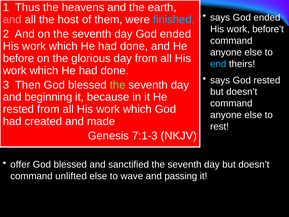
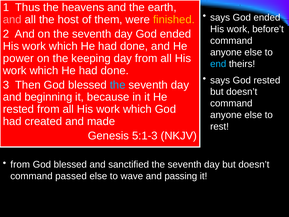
finished colour: light blue -> yellow (174, 20)
before: before -> power (18, 58)
glorious: glorious -> keeping (91, 58)
the colour: light green -> light blue (118, 85)
7:1-3: 7:1-3 -> 5:1-3 (145, 136)
offer: offer -> from (20, 164)
unlifted: unlifted -> passed (71, 176)
